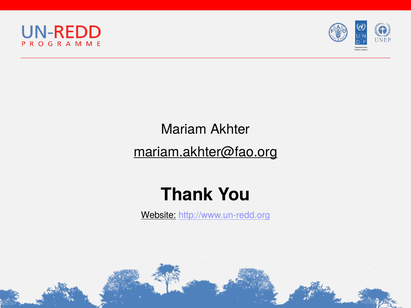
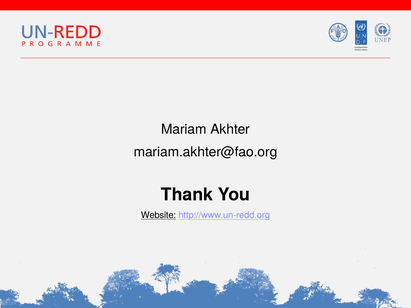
mariam.akhter@fao.org underline: present -> none (205, 152)
